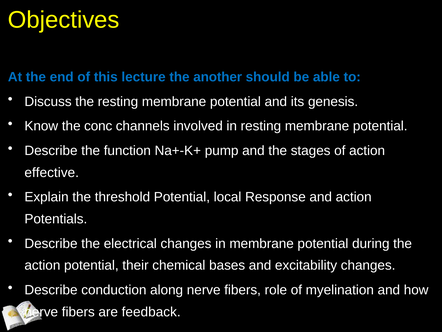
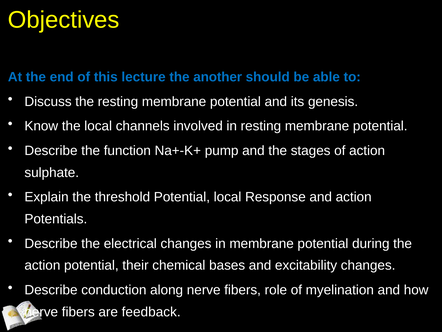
the conc: conc -> local (98, 126)
effective: effective -> sulphate (52, 172)
